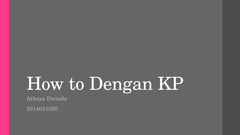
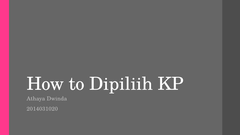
Dengan: Dengan -> Dipiliih (121, 84)
